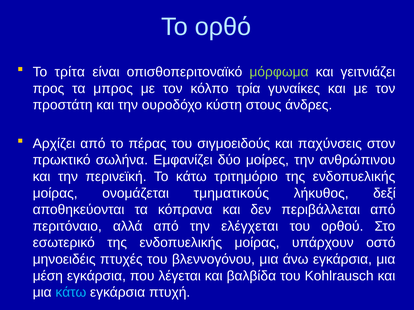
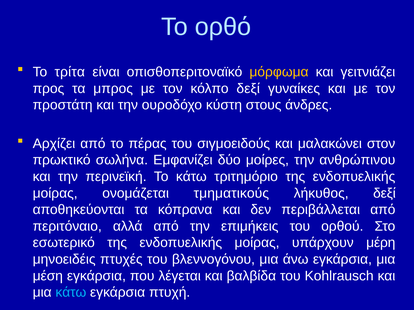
μόρφωμα colour: light green -> yellow (279, 72)
κόλπο τρία: τρία -> δεξί (248, 89)
παχύνσεις: παχύνσεις -> μαλακώνει (330, 144)
ελέγχεται: ελέγχεται -> επιμήκεις (250, 227)
οστό: οστό -> μέρη (381, 243)
